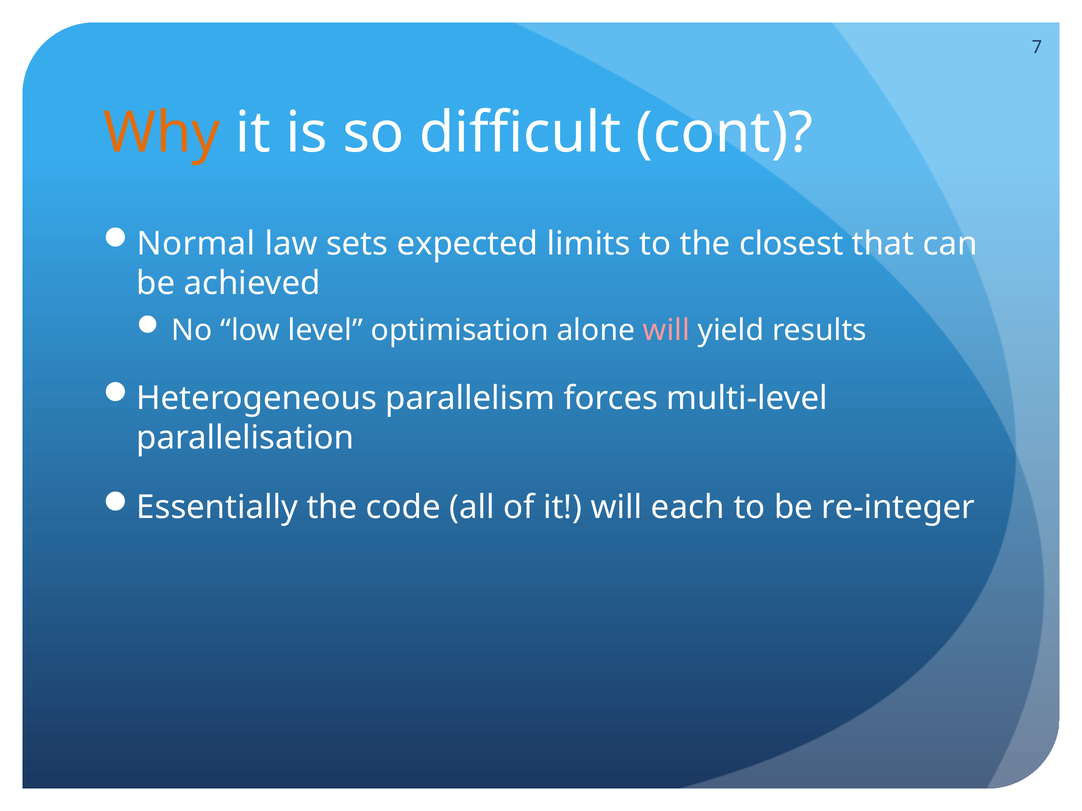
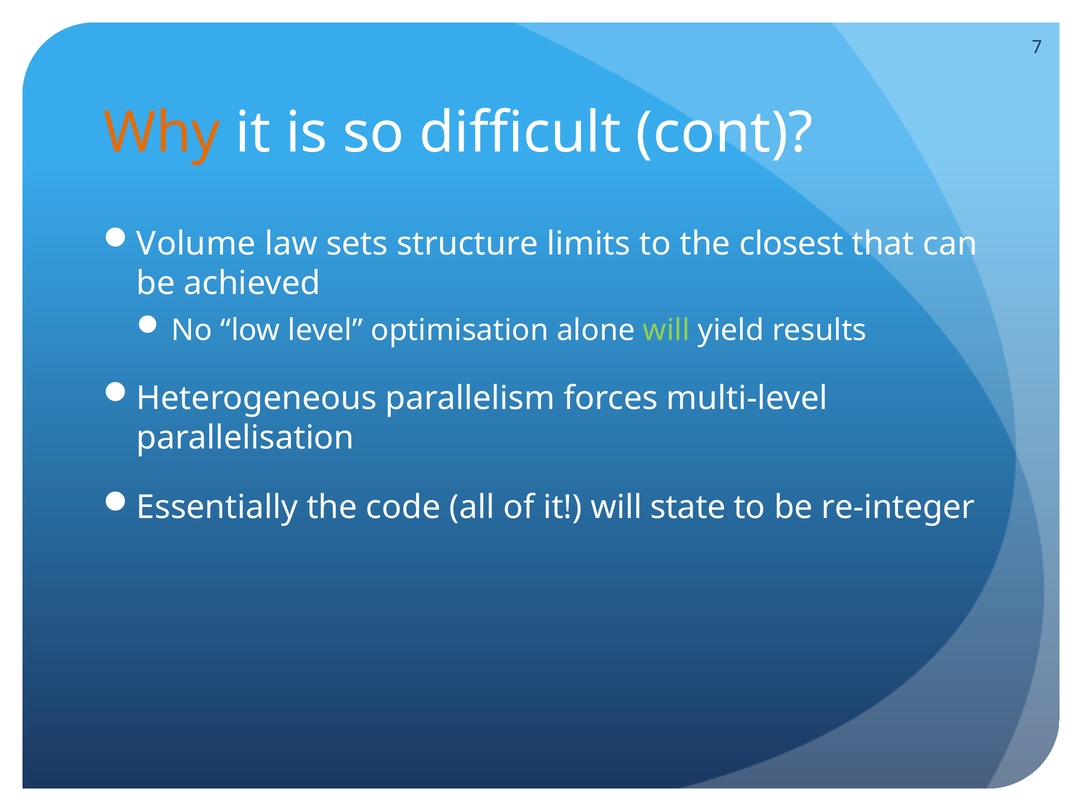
Normal: Normal -> Volume (196, 244)
expected: expected -> structure (467, 244)
will colour: pink -> light green (666, 330)
each: each -> state (688, 508)
